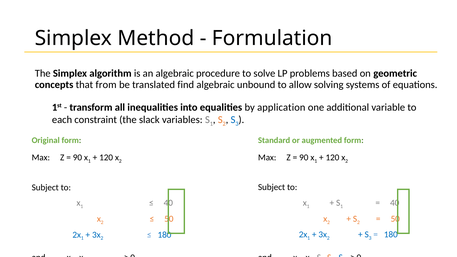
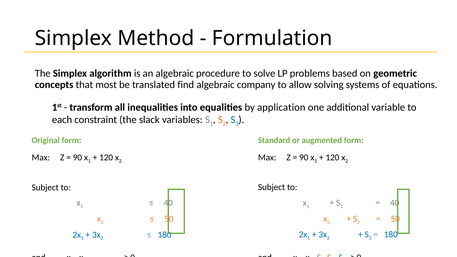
from: from -> most (106, 85)
unbound: unbound -> company (256, 85)
